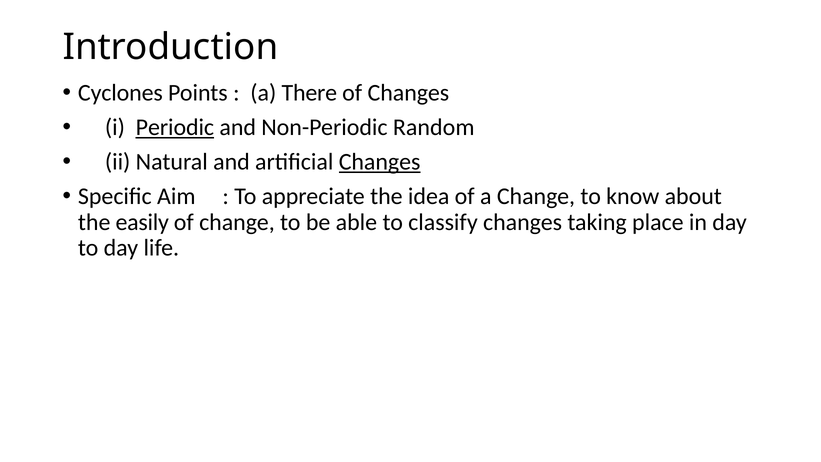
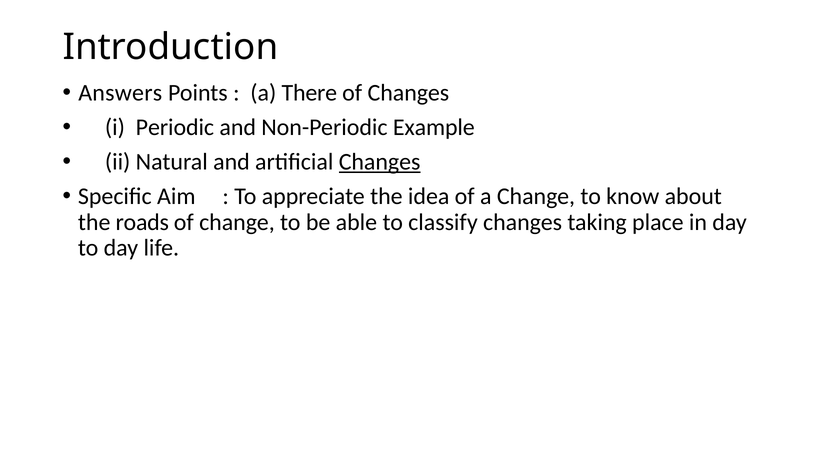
Cyclones: Cyclones -> Answers (120, 93)
Periodic underline: present -> none (175, 127)
Random: Random -> Example (434, 127)
easily: easily -> roads (142, 222)
